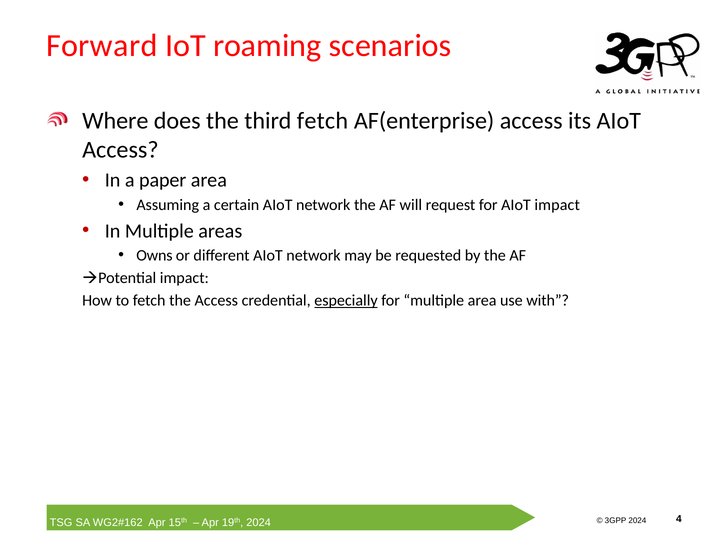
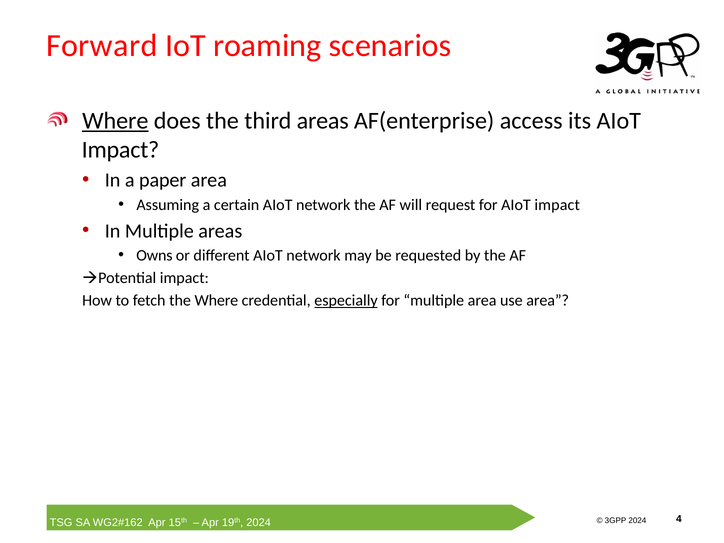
Where underline: none -> present (115, 121)
third fetch: fetch -> areas (323, 121)
Access: Access -> Impact (120, 150)
the Access: Access -> Where (216, 301)
use with: with -> area (548, 301)
